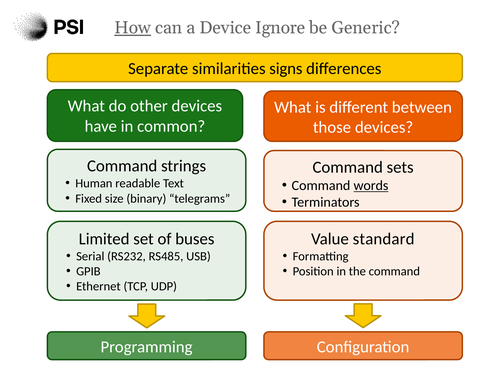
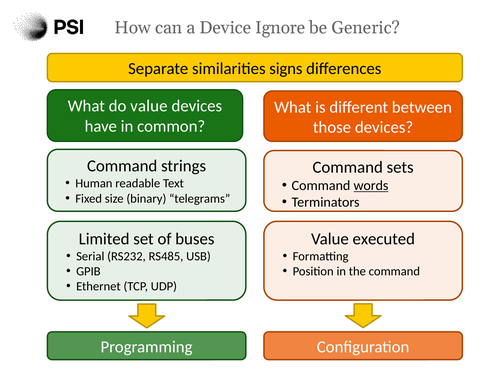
How underline: present -> none (133, 28)
do other: other -> value (149, 106)
standard: standard -> executed (384, 239)
